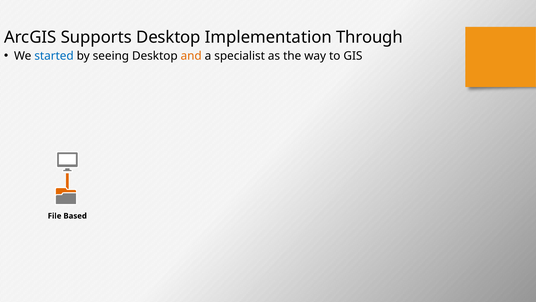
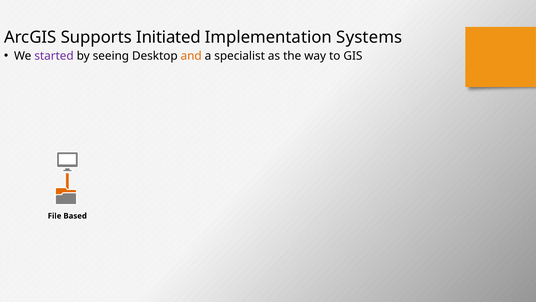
Supports Desktop: Desktop -> Initiated (168, 37)
Through: Through -> Systems (369, 37)
started colour: blue -> purple (54, 56)
